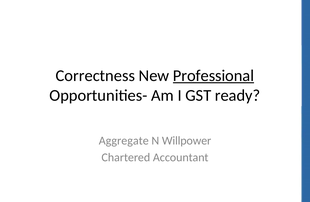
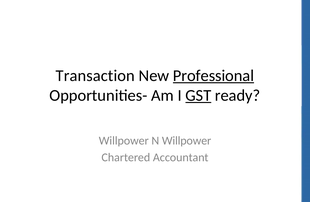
Correctness: Correctness -> Transaction (95, 76)
GST underline: none -> present (198, 96)
Aggregate: Aggregate -> Willpower (124, 141)
